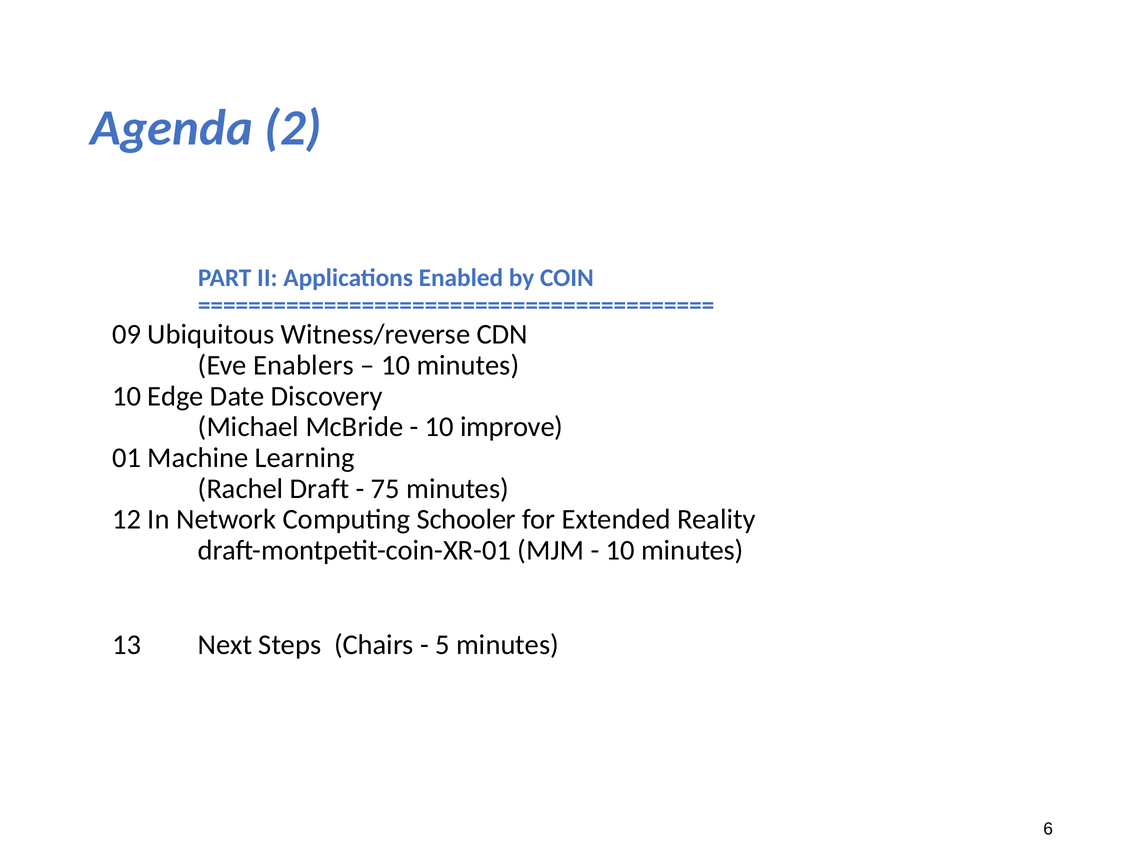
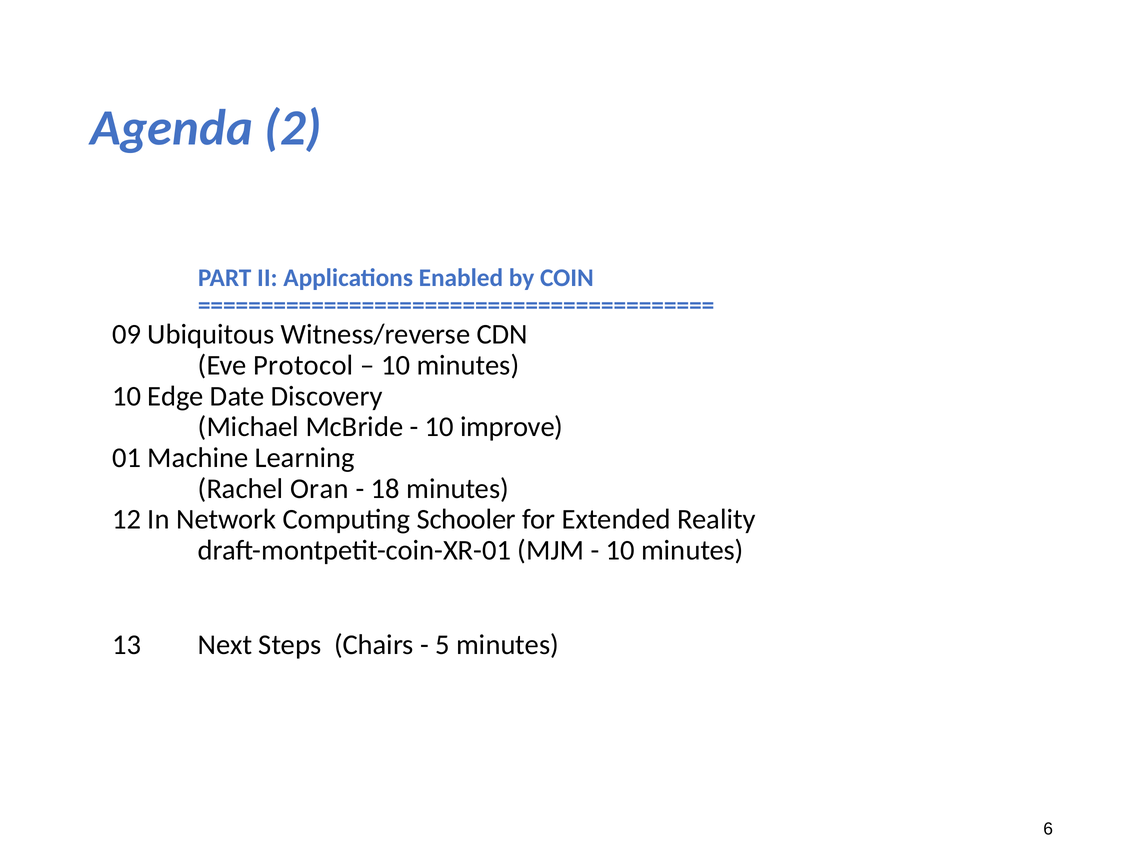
Enablers: Enablers -> Protocol (303, 365)
Draft: Draft -> Oran (319, 489)
75: 75 -> 18 (385, 489)
